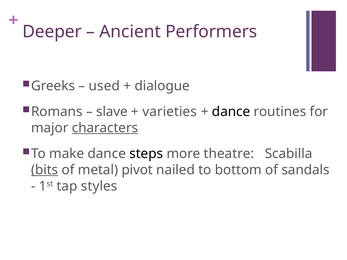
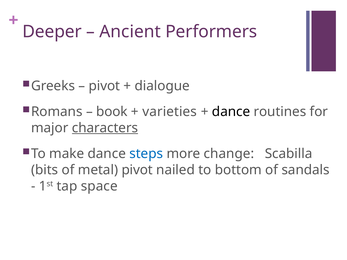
used: used -> pivot (104, 86)
slave: slave -> book (112, 112)
steps colour: black -> blue (146, 154)
theatre: theatre -> change (229, 154)
bits underline: present -> none (45, 170)
styles: styles -> space (99, 186)
